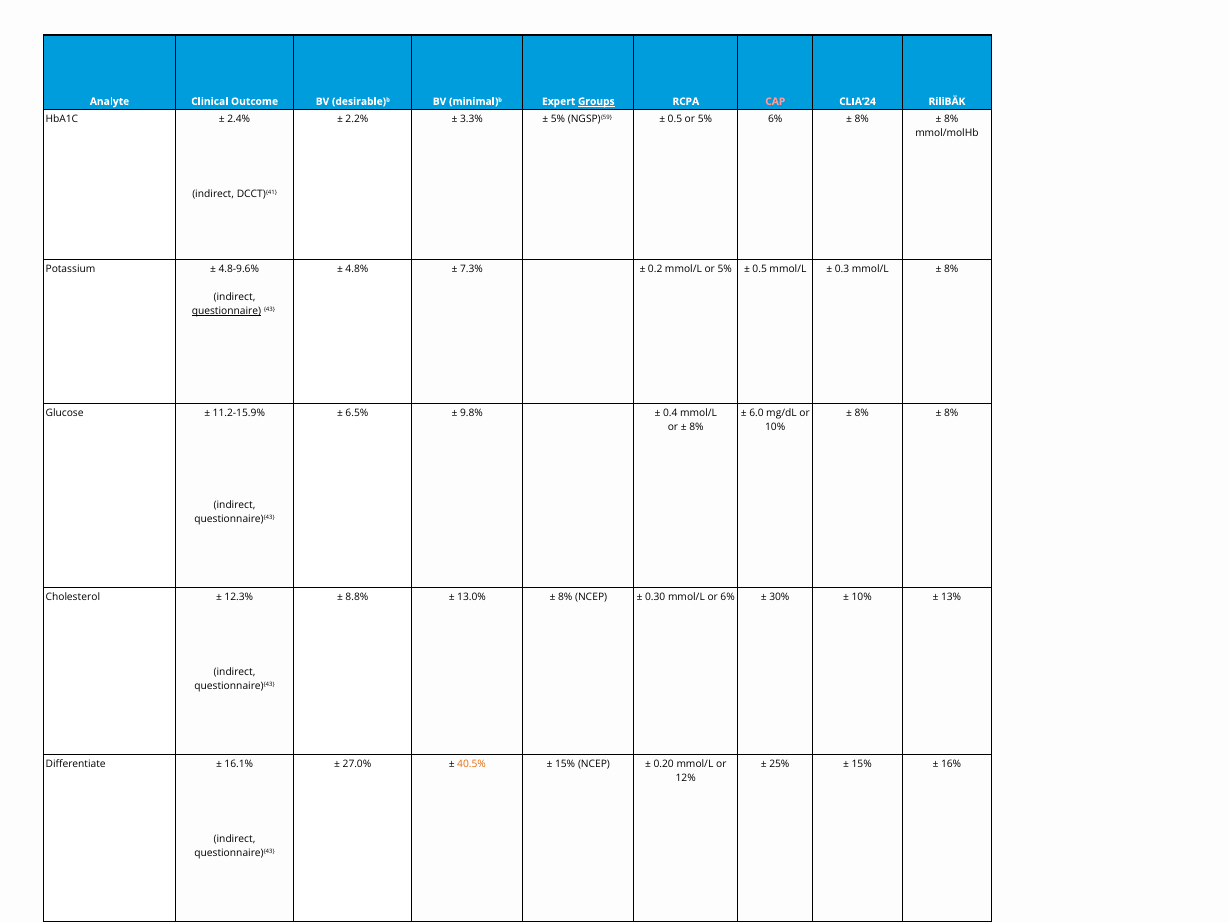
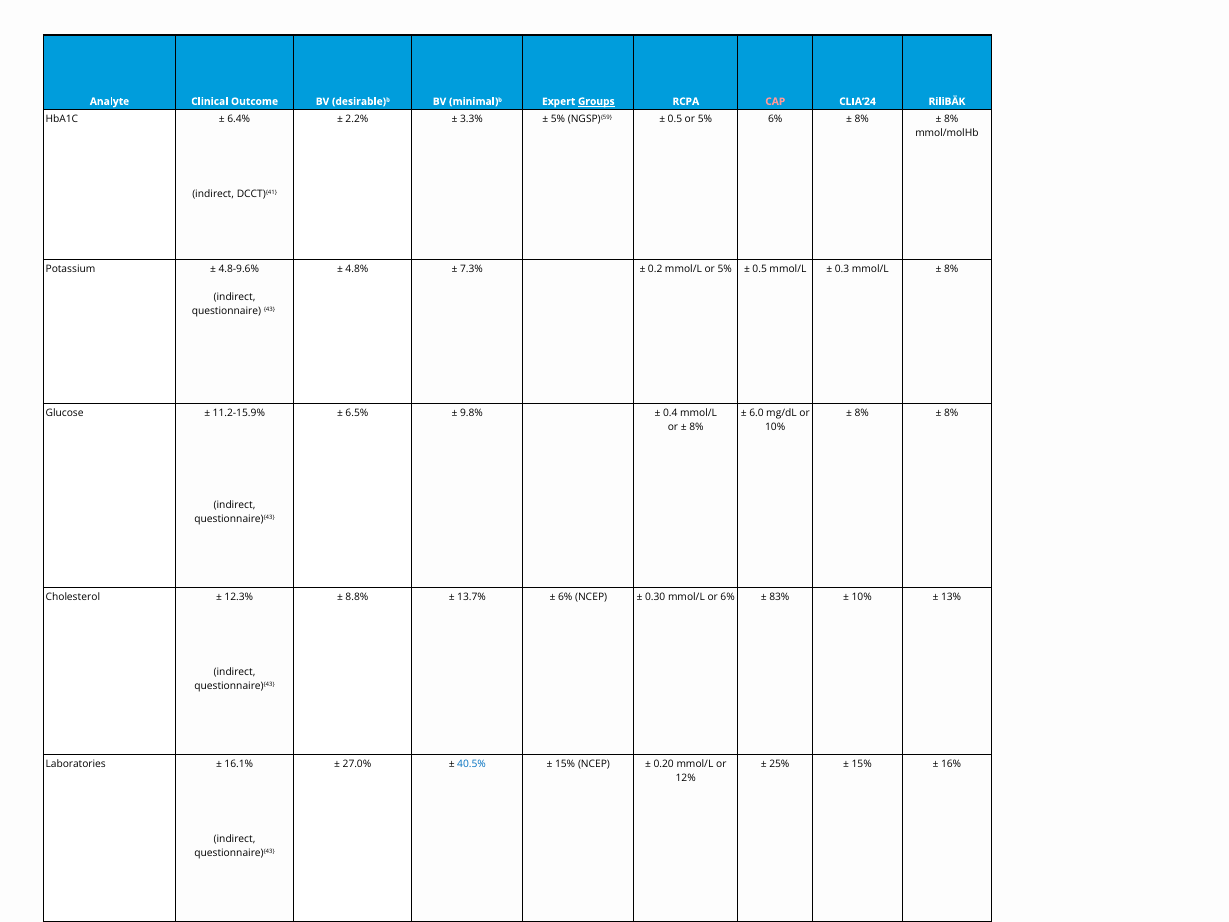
2.4%: 2.4% -> 6.4% (239, 119)
questionnaire underline: present -> none (226, 311)
13.0%: 13.0% -> 13.7% (472, 597)
8%: 8% -> 6% (565, 597)
30%: 30% -> 83% (779, 597)
Differentiate: Differentiate -> Laboratories (76, 764)
40.5% colour: orange -> blue (472, 764)
